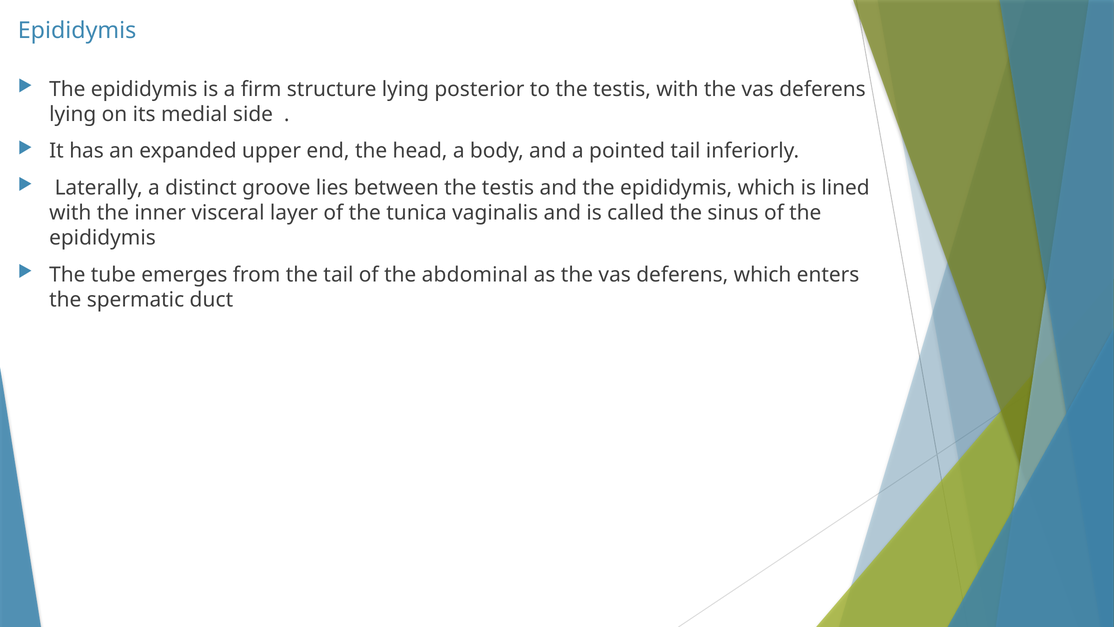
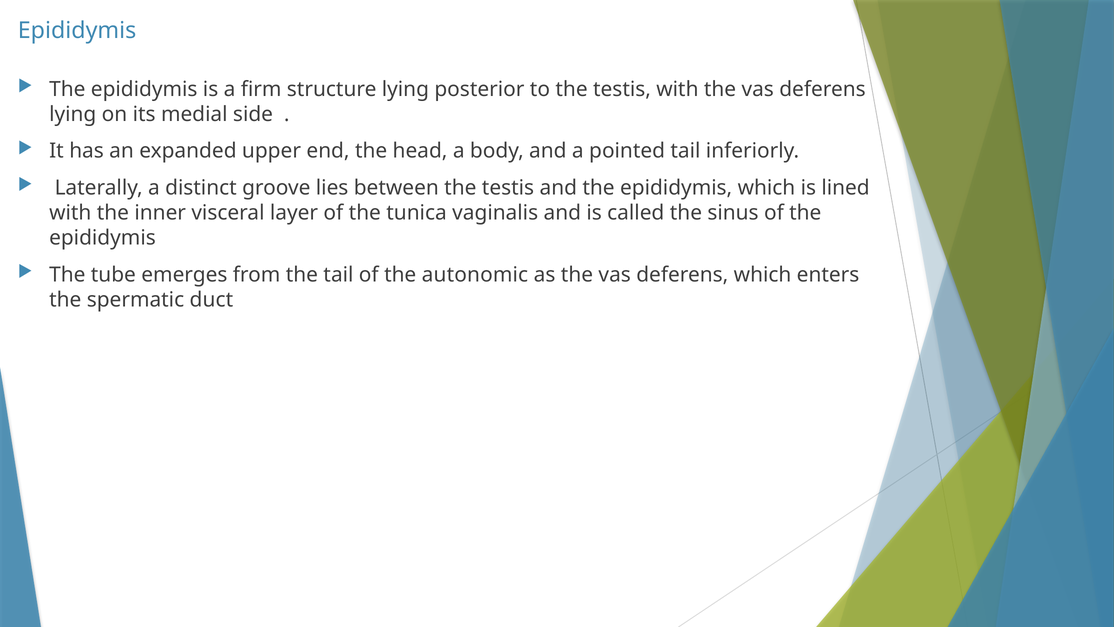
abdominal: abdominal -> autonomic (475, 274)
